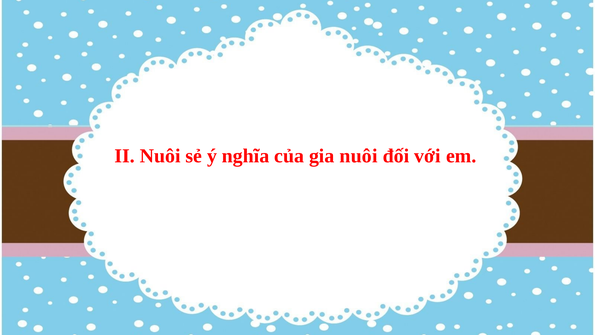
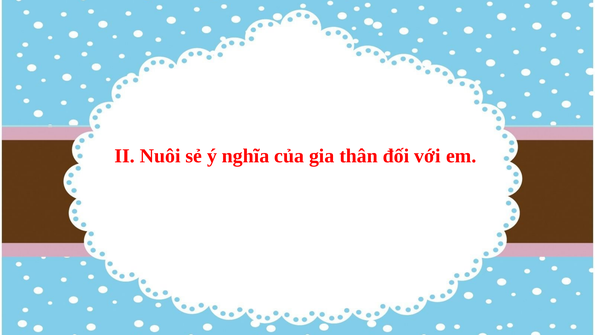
gia nuôi: nuôi -> thân (359, 156)
